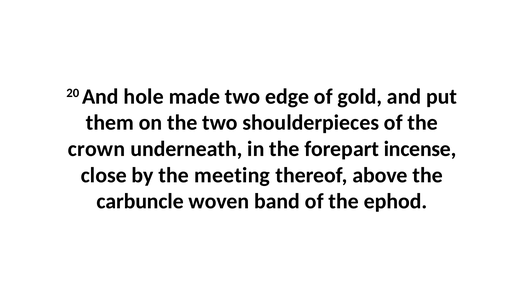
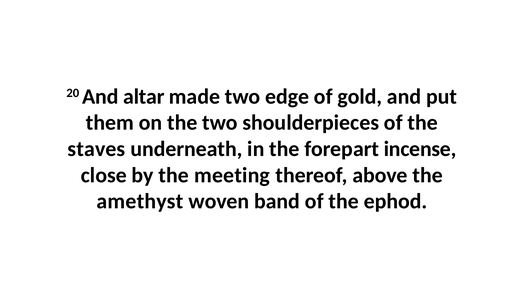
hole: hole -> altar (144, 96)
crown: crown -> staves (96, 149)
carbuncle: carbuncle -> amethyst (140, 201)
